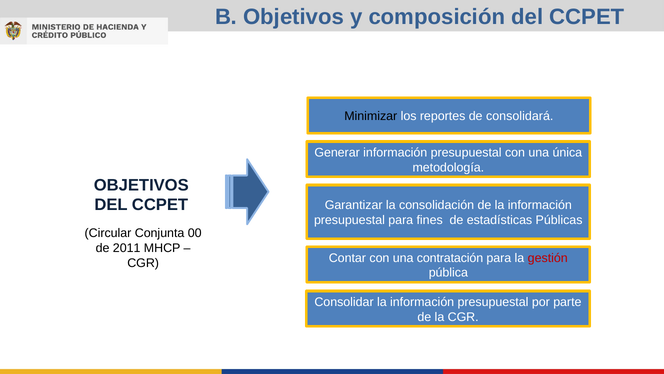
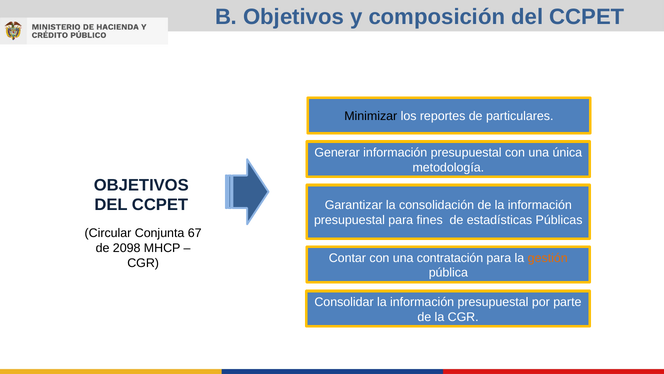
consolidará: consolidará -> particulares (520, 116)
00: 00 -> 67 (195, 233)
2011: 2011 -> 2098 (127, 248)
gestión colour: red -> orange (548, 258)
